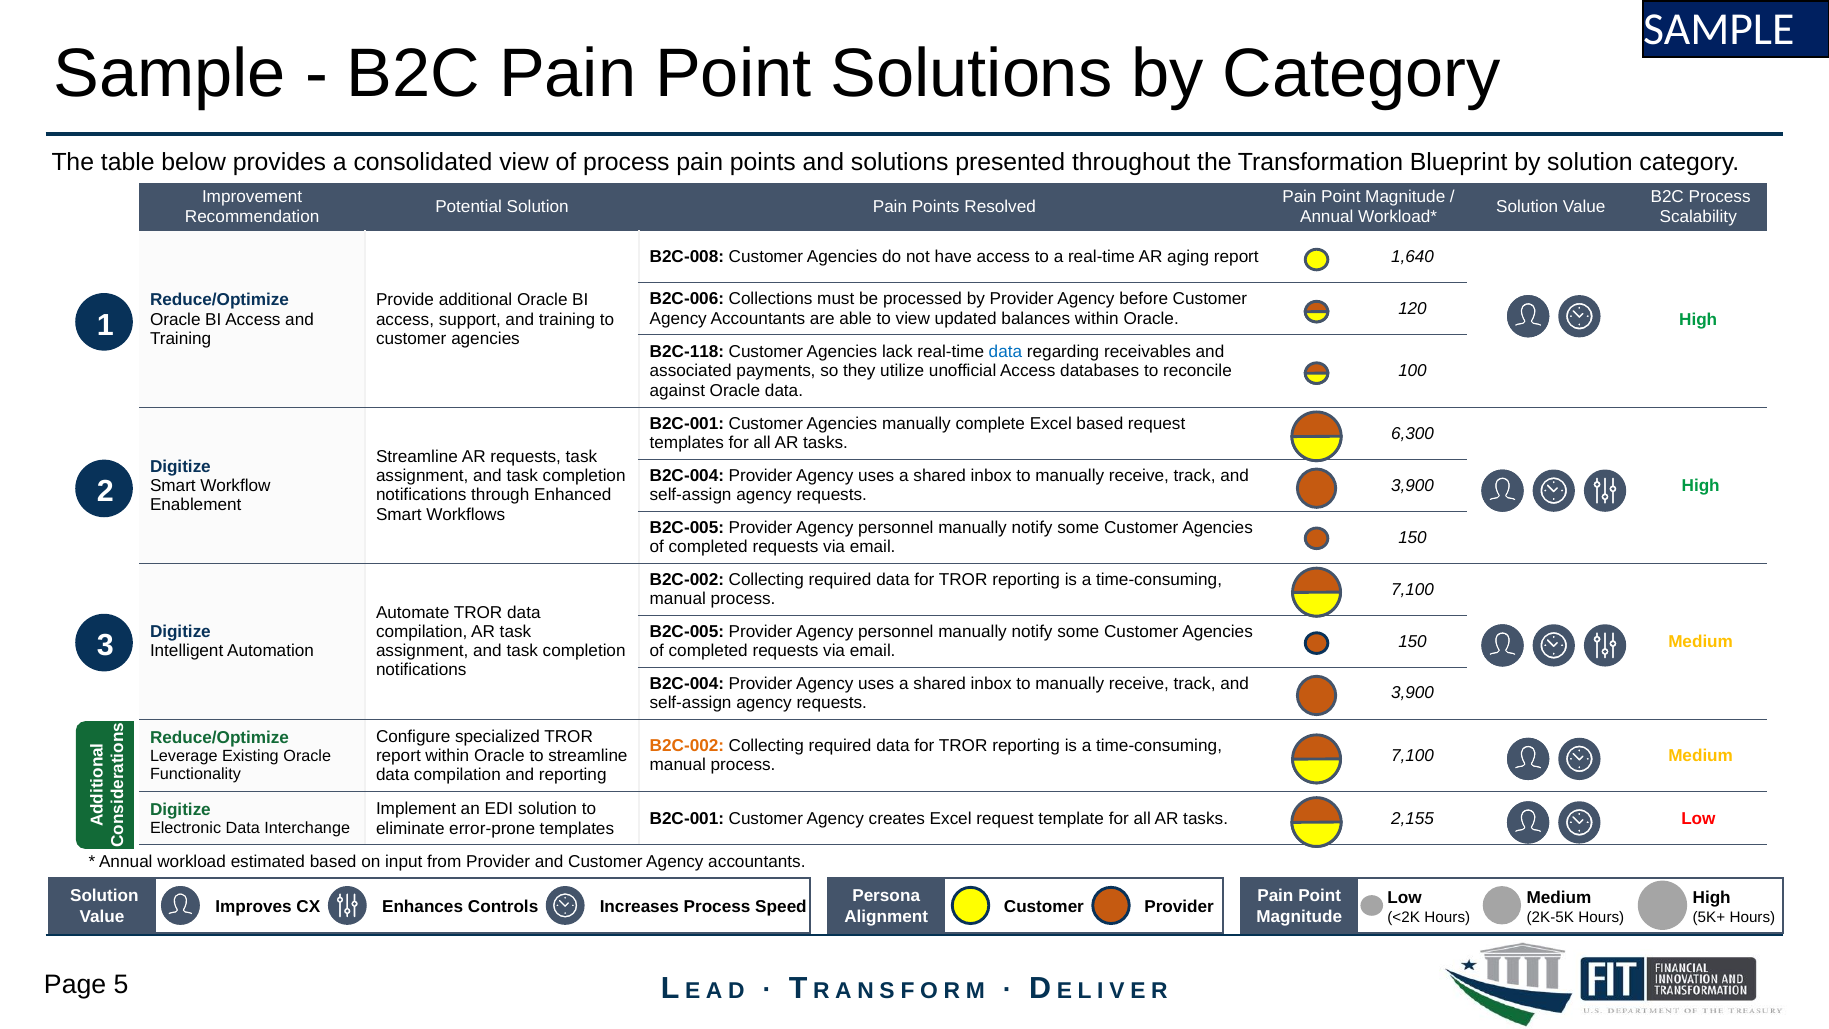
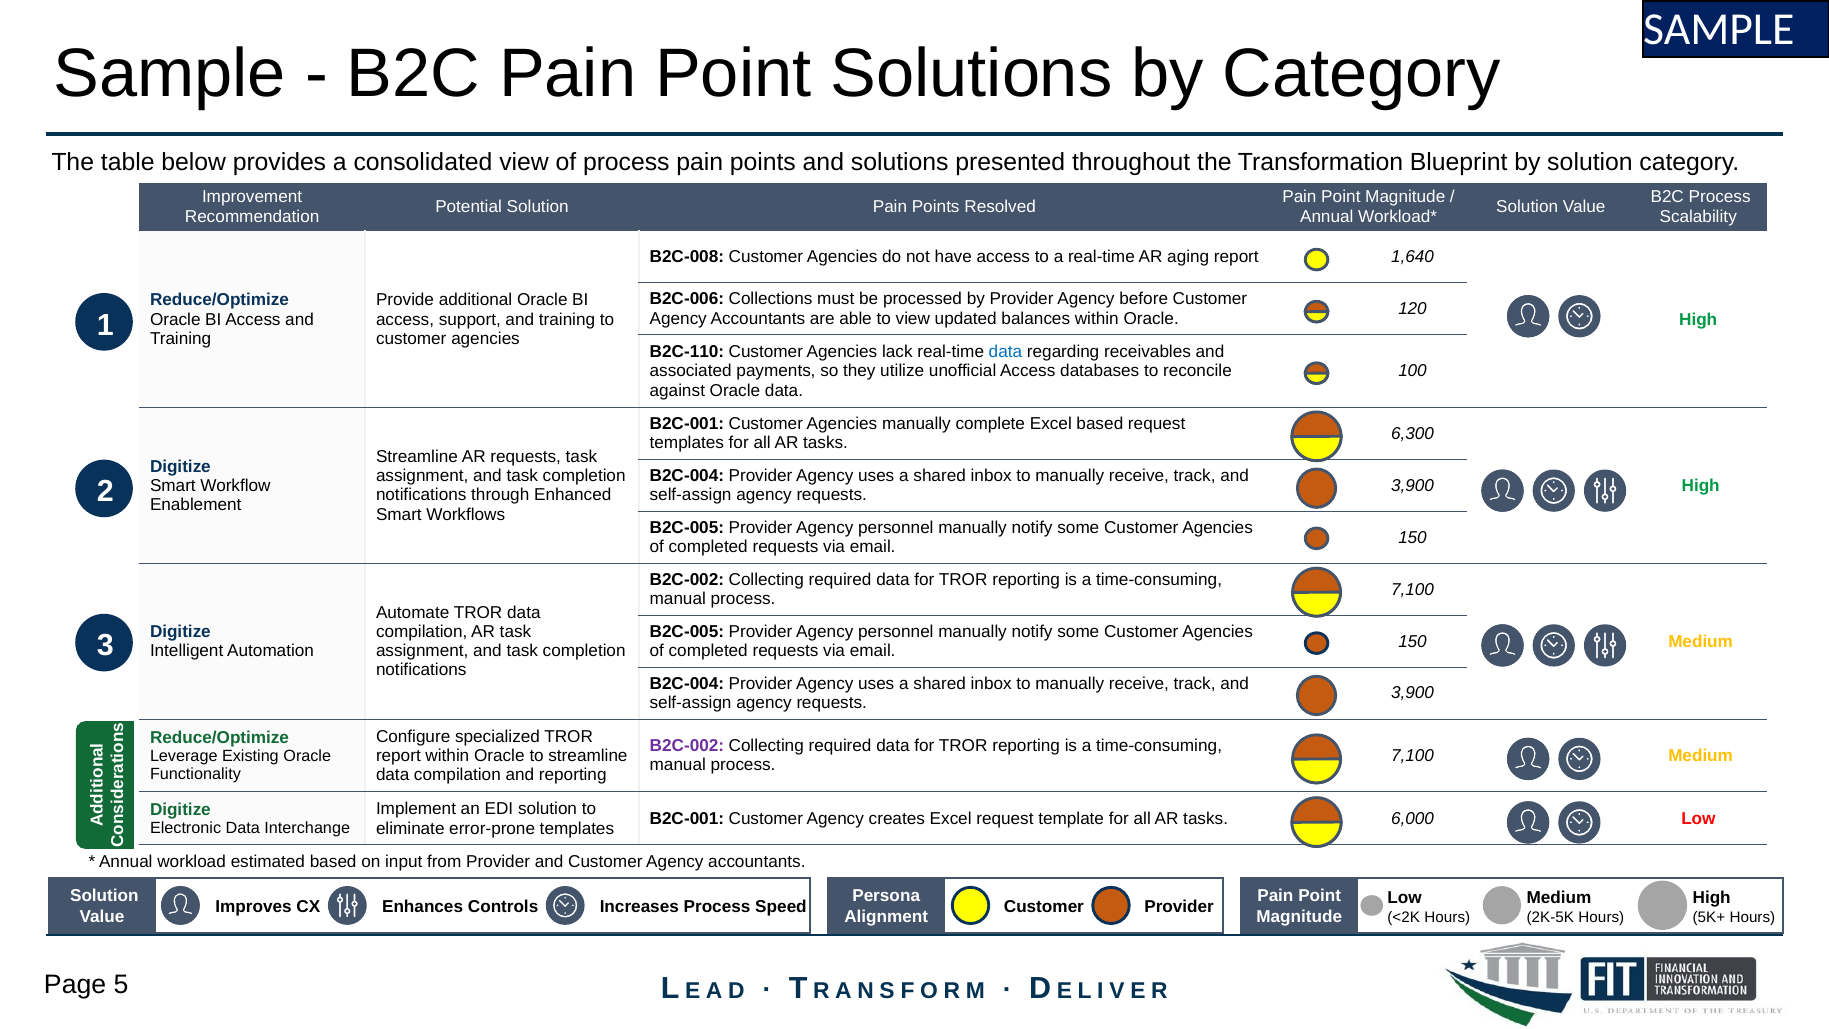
B2C-118: B2C-118 -> B2C-110 (687, 352)
B2C-002 colour: orange -> purple (687, 746)
2,155: 2,155 -> 6,000 (1413, 818)
